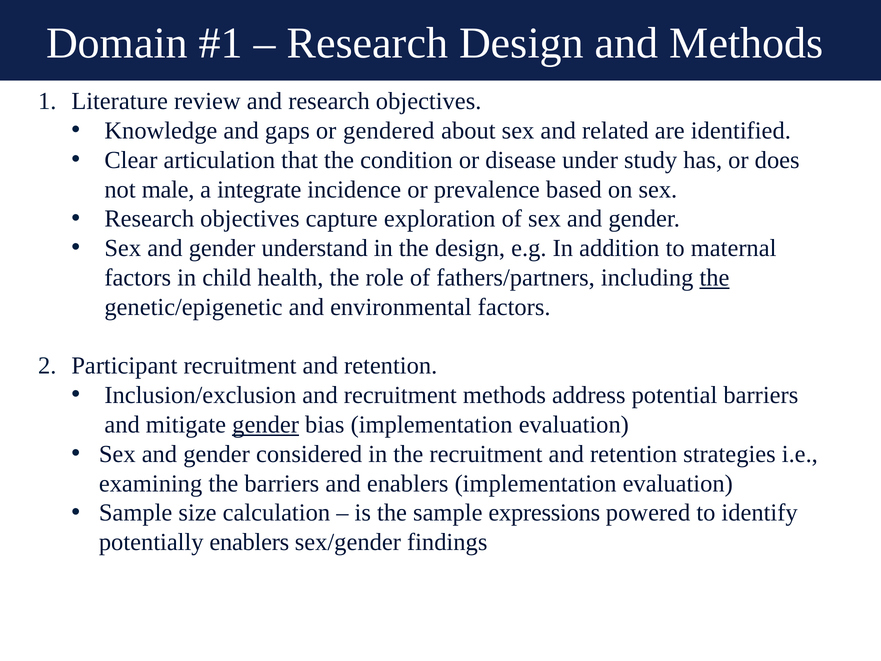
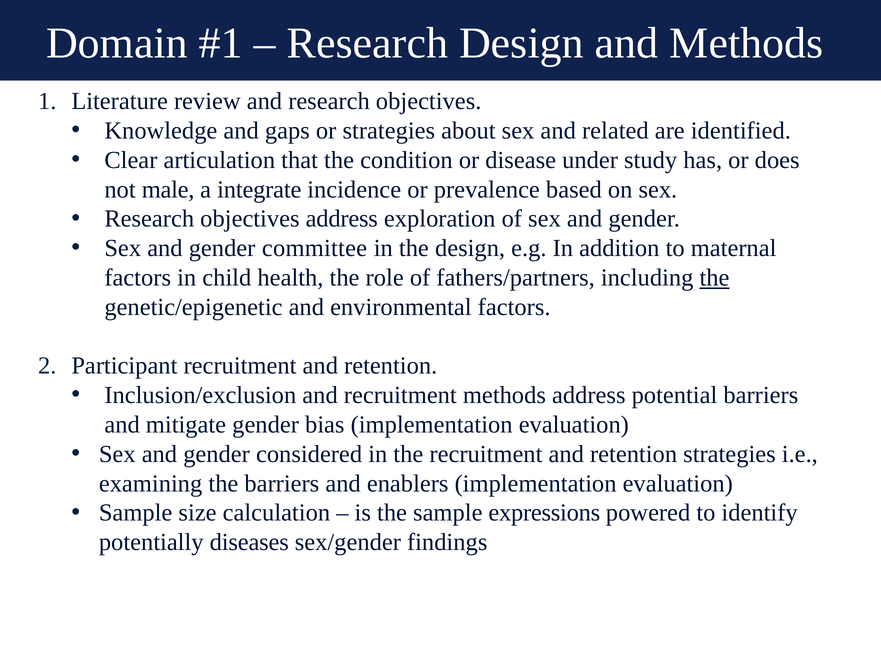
or gendered: gendered -> strategies (389, 131)
objectives capture: capture -> address (342, 219)
understand: understand -> committee (314, 248)
gender underline: present -> none (266, 424)
potentially enablers: enablers -> diseases (249, 542)
